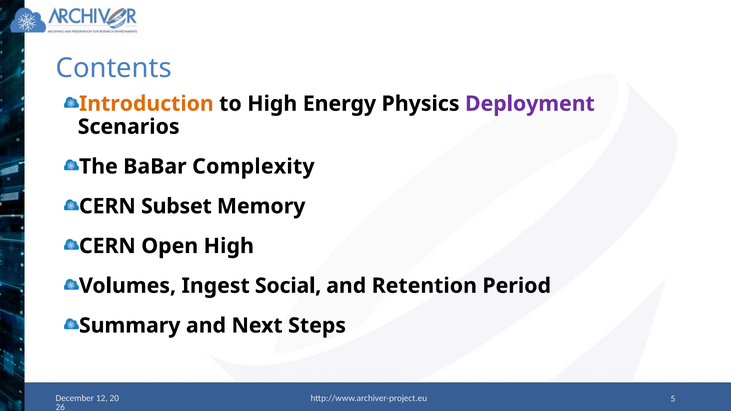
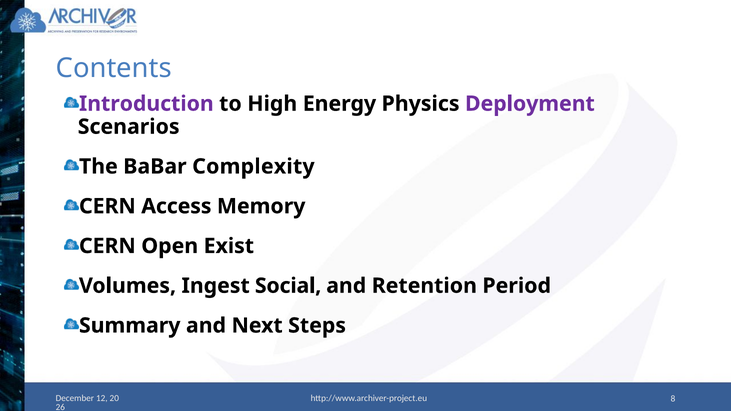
Introduction colour: orange -> purple (146, 104)
Subset: Subset -> Access (176, 206)
Open High: High -> Exist (229, 246)
5: 5 -> 8 (673, 399)
